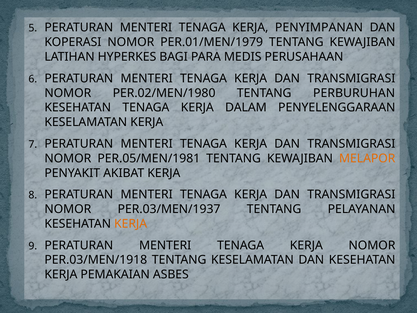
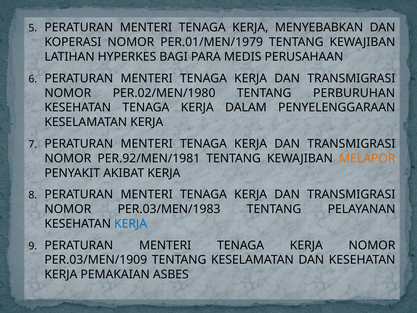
PENYIMPANAN: PENYIMPANAN -> MENYEBABKAN (319, 28)
PER.05/MEN/1981: PER.05/MEN/1981 -> PER.92/MEN/1981 (149, 158)
PER.03/MEN/1937: PER.03/MEN/1937 -> PER.03/MEN/1983 (169, 209)
KERJA colour: orange -> blue (131, 224)
PER.03/MEN/1918: PER.03/MEN/1918 -> PER.03/MEN/1909 (96, 260)
